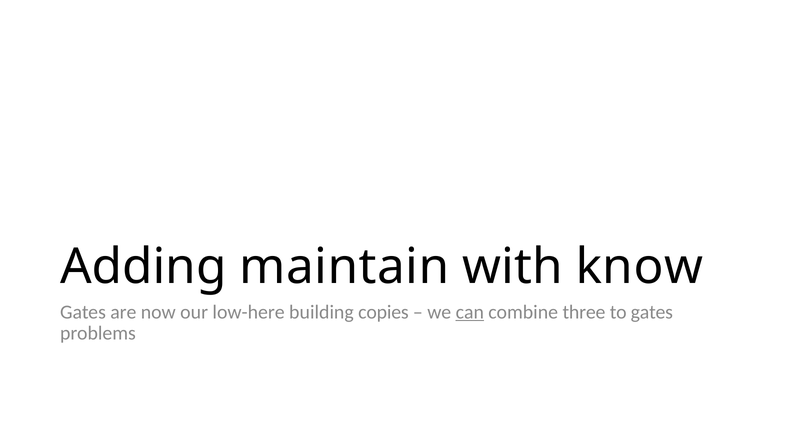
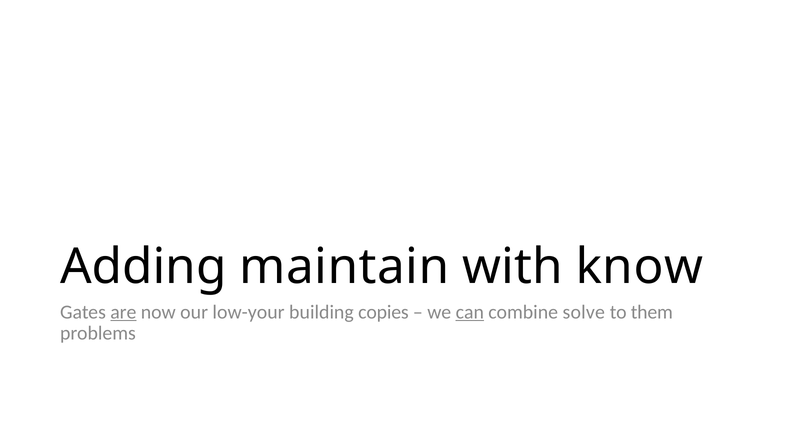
are underline: none -> present (123, 312)
low-here: low-here -> low-your (249, 312)
three: three -> solve (584, 312)
to gates: gates -> them (652, 312)
